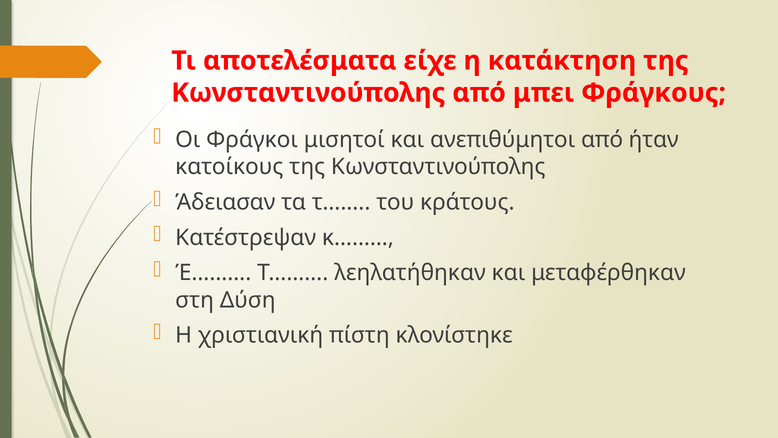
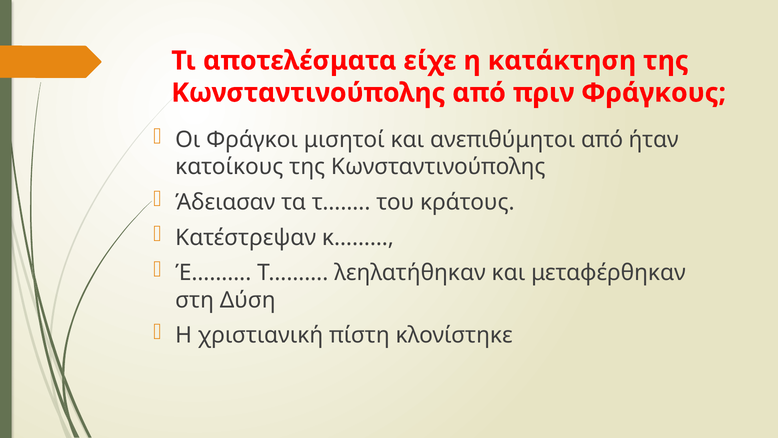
μπει: μπει -> πριν (544, 93)
